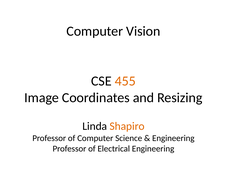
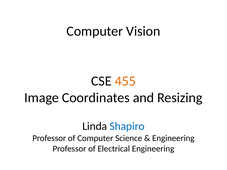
Shapiro colour: orange -> blue (127, 126)
